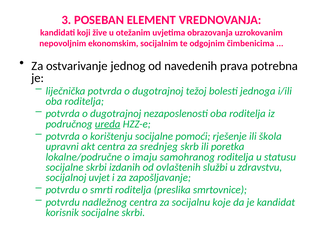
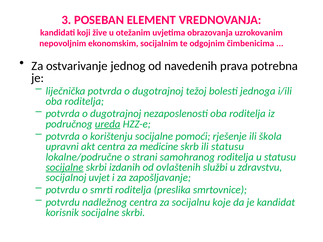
srednjeg: srednjeg -> medicine (159, 147)
ili poretka: poretka -> statusu (228, 147)
imaju: imaju -> strani (145, 157)
socijalne underline: none -> present (65, 167)
